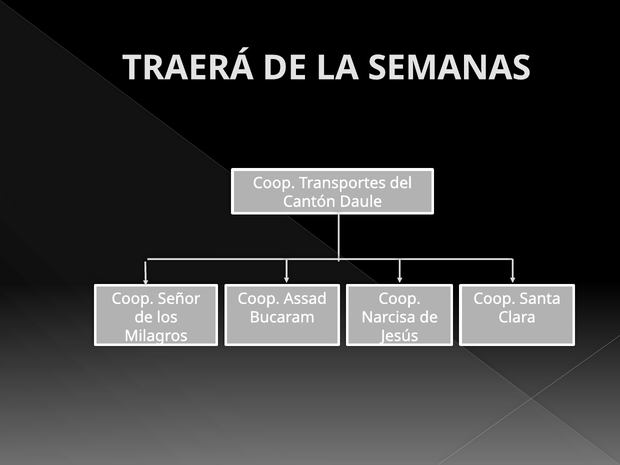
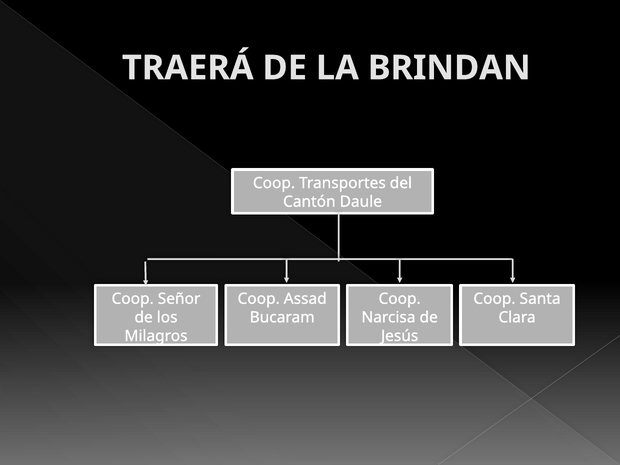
SEMANAS: SEMANAS -> BRINDAN (449, 68)
